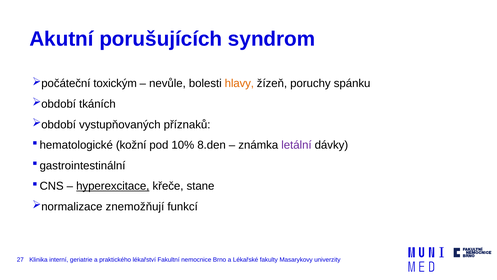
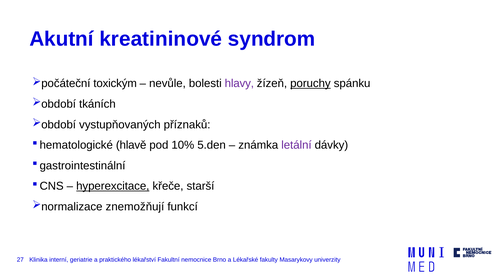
porušujících: porušujících -> kreatininové (161, 39)
hlavy colour: orange -> purple (239, 83)
poruchy underline: none -> present (310, 83)
kožní: kožní -> hlavě (131, 145)
8.den: 8.den -> 5.den (212, 145)
stane: stane -> starší (200, 186)
